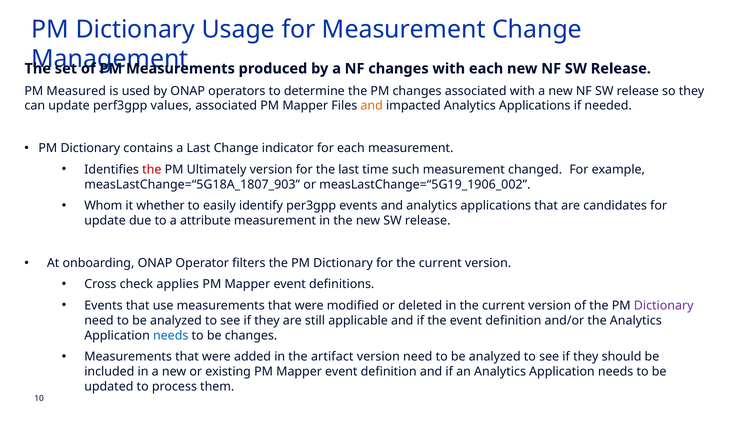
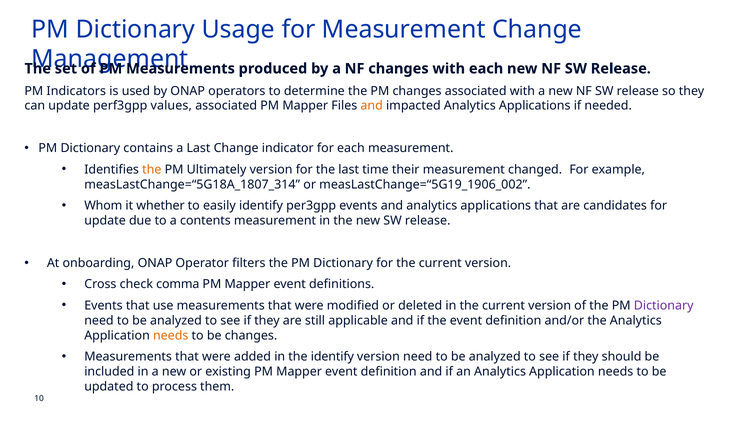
Measured: Measured -> Indicators (76, 91)
the colour: red -> orange (152, 169)
such: such -> their (406, 169)
measLastChange=“5G18A_1807_903: measLastChange=“5G18A_1807_903 -> measLastChange=“5G18A_1807_314 (192, 184)
attribute: attribute -> contents (205, 221)
applies: applies -> comma (178, 284)
needs colour: blue -> orange (171, 335)
the artifact: artifact -> identify (332, 356)
